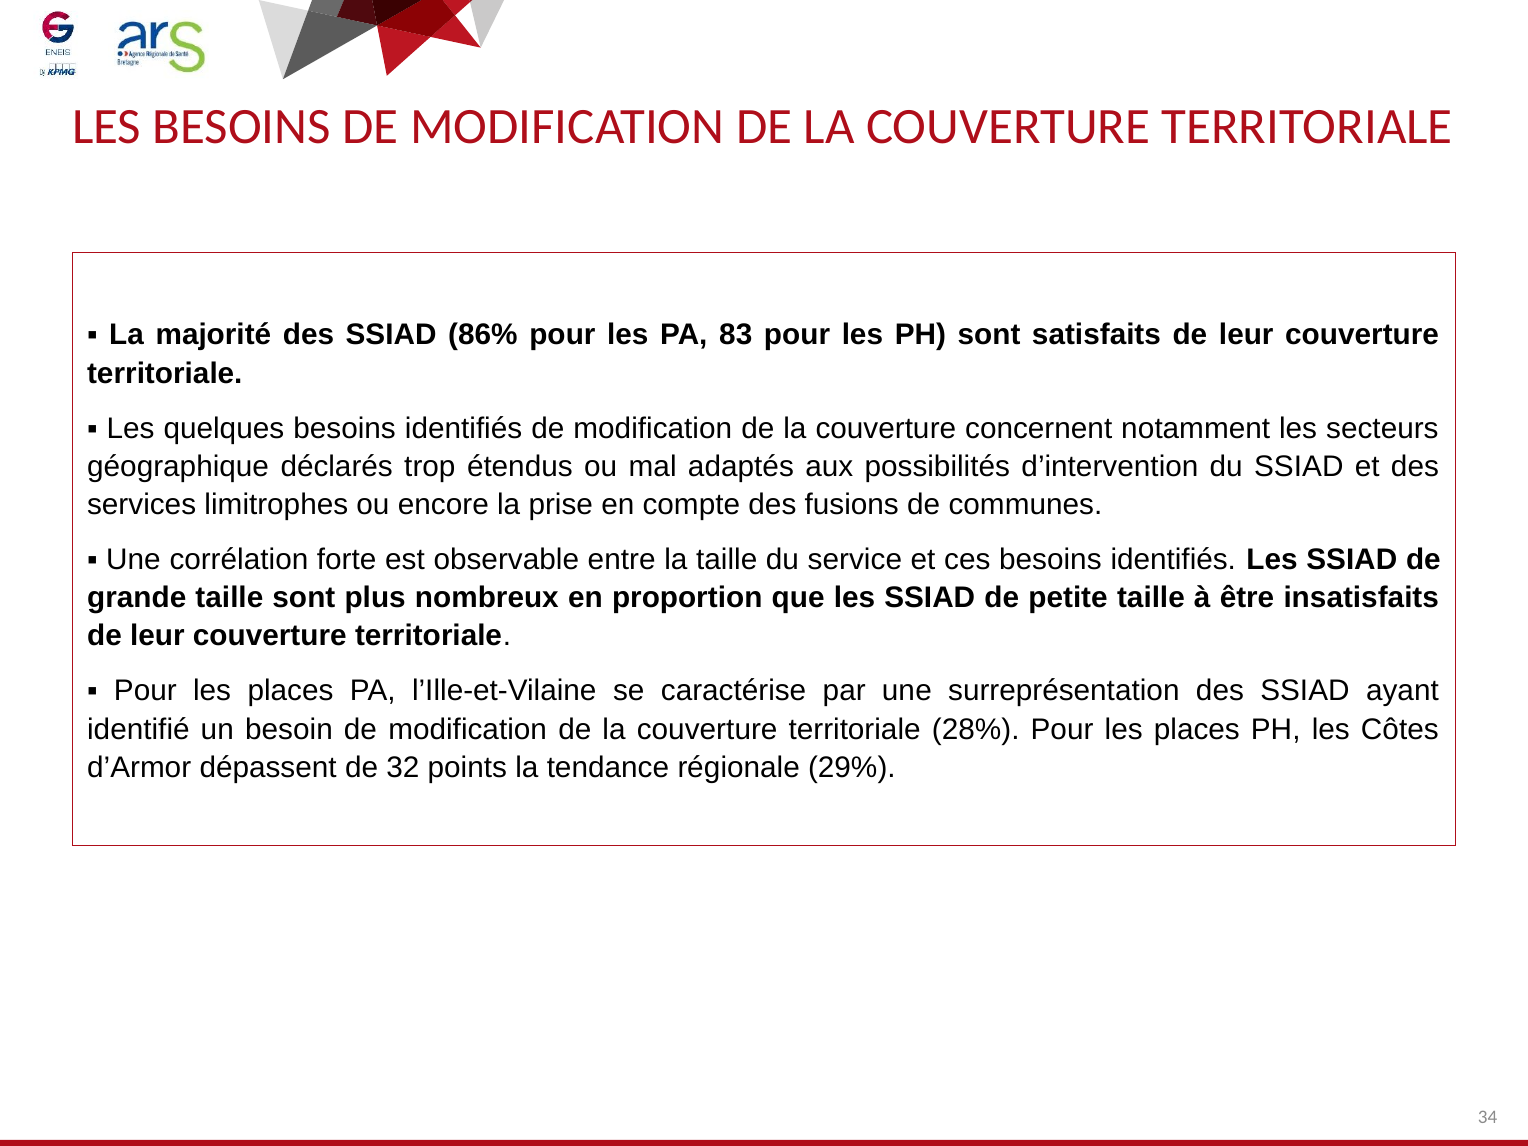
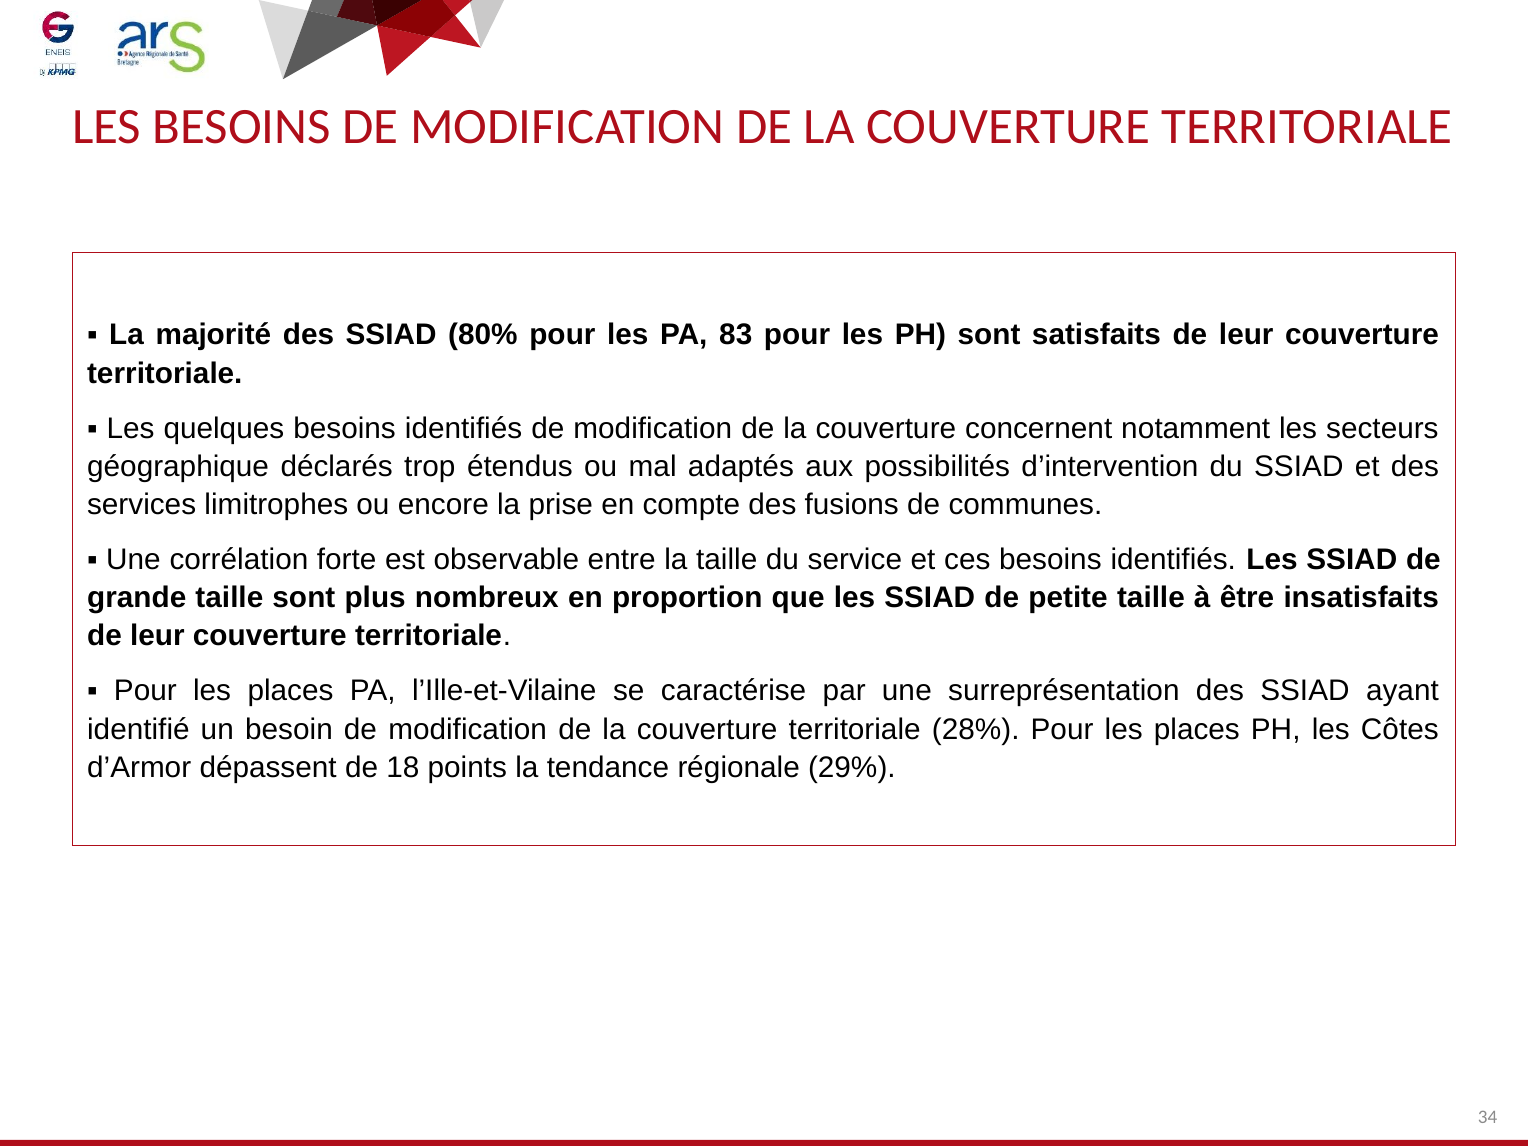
86%: 86% -> 80% (483, 335)
32: 32 -> 18 (403, 767)
